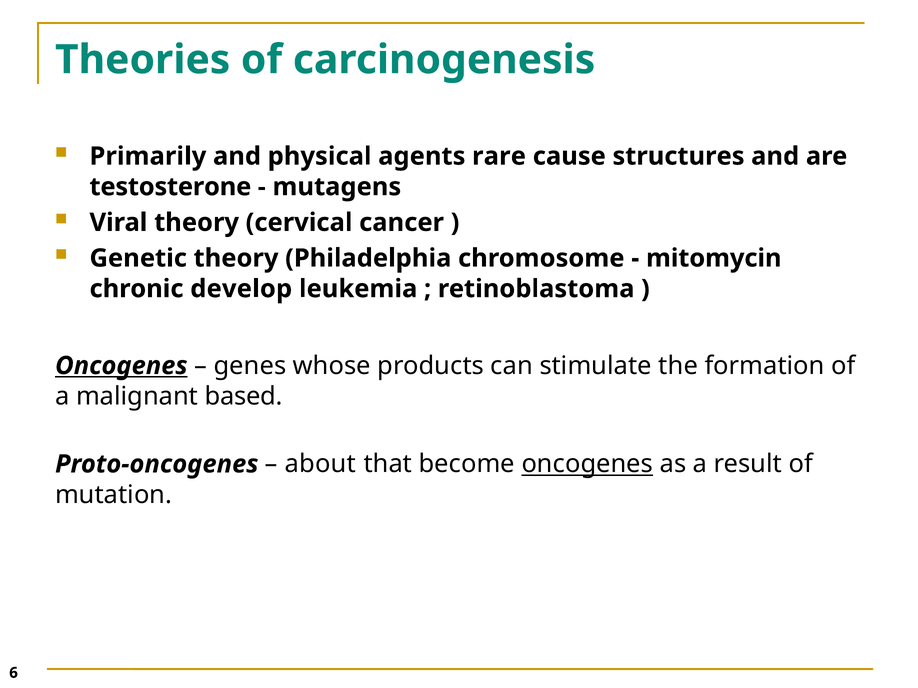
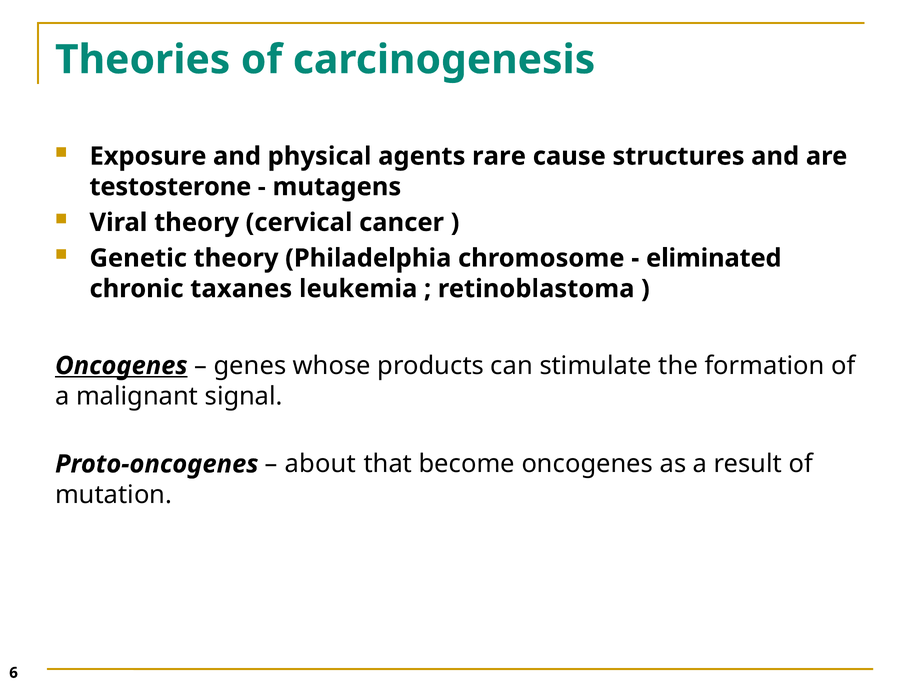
Primarily: Primarily -> Exposure (148, 156)
mitomycin: mitomycin -> eliminated (714, 258)
develop: develop -> taxanes (241, 289)
based: based -> signal (244, 397)
oncogenes underline: present -> none (587, 464)
